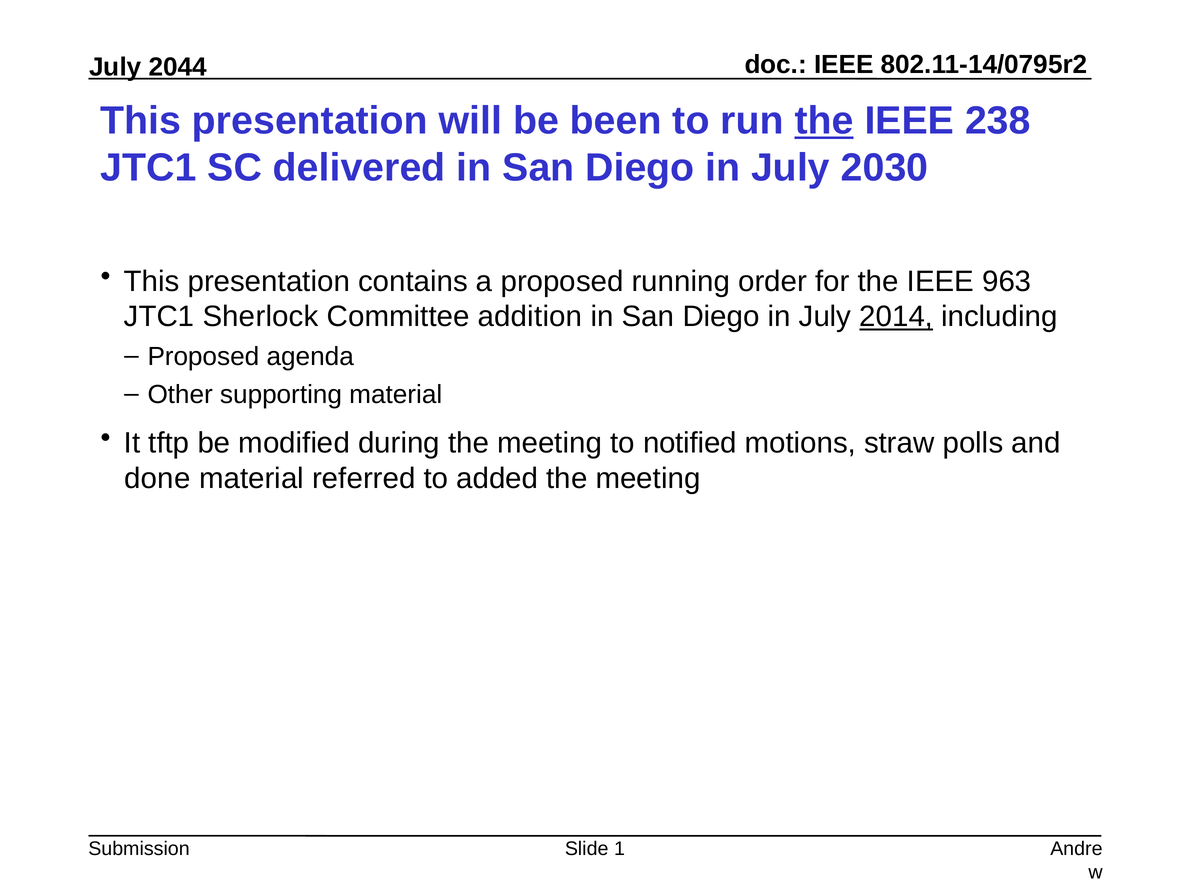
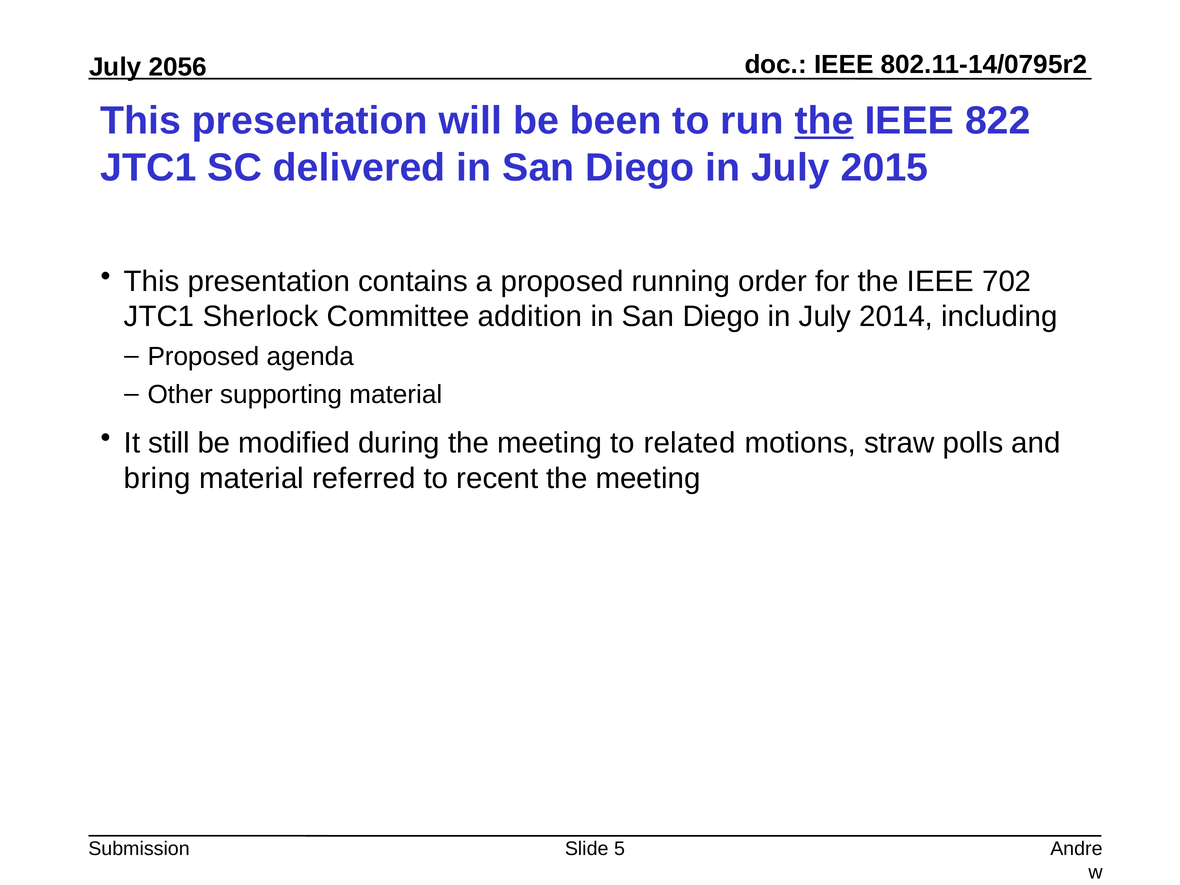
2044: 2044 -> 2056 (178, 67)
238: 238 -> 822 (998, 121)
2030: 2030 -> 2015 (885, 168)
963: 963 -> 702 (1007, 281)
2014 underline: present -> none (896, 317)
tftp: tftp -> still (169, 443)
notified: notified -> related (690, 443)
done: done -> bring (157, 478)
added: added -> recent (497, 478)
1: 1 -> 5 (620, 849)
